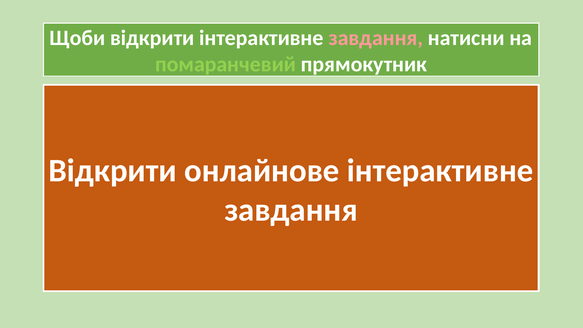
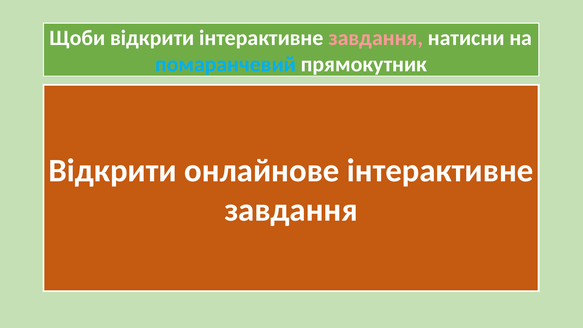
помаранчевий colour: light green -> light blue (226, 64)
